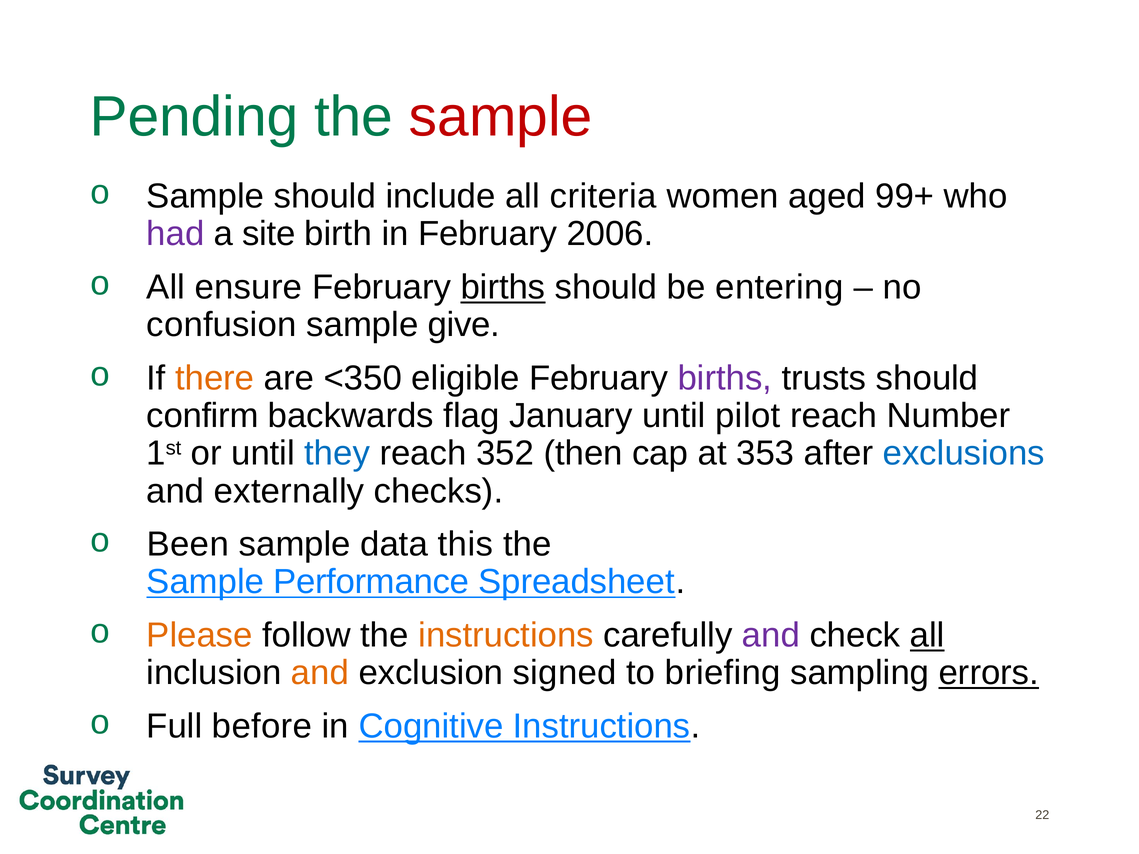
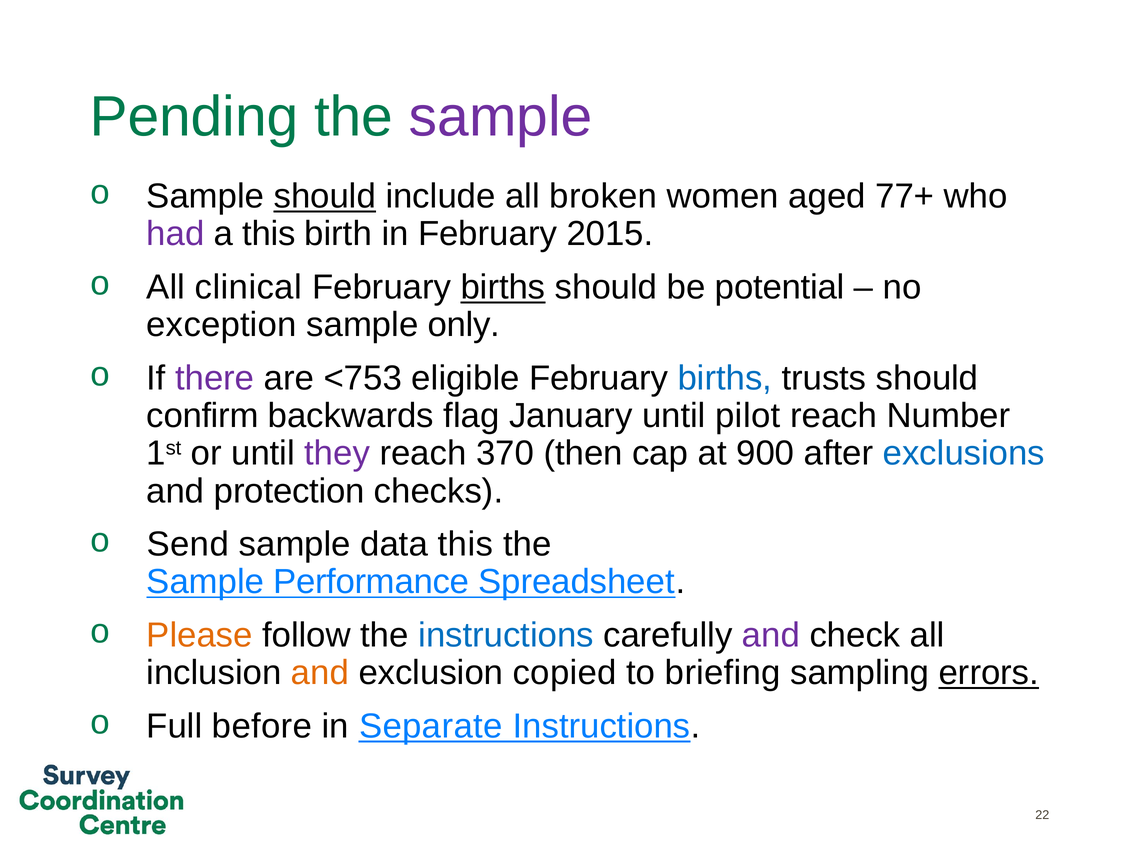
sample colour: red -> purple (501, 117)
should underline: none -> present (325, 196)
criteria: criteria -> broken (603, 196)
99+: 99+ -> 77+ (905, 196)
a site: site -> this (269, 234)
2006: 2006 -> 2015 (610, 234)
ensure: ensure -> clinical (248, 287)
entering: entering -> potential (780, 287)
confusion: confusion -> exception (222, 325)
give: give -> only (464, 325)
there colour: orange -> purple (215, 378)
<350: <350 -> <753 (363, 378)
births colour: purple -> blue (725, 378)
they colour: blue -> purple (337, 454)
352: 352 -> 370 (505, 454)
353: 353 -> 900 (765, 454)
externally: externally -> protection (289, 491)
Been: Been -> Send (188, 545)
instructions colour: orange -> blue (506, 636)
all underline: present -> none (927, 636)
signed: signed -> copied (565, 673)
Cognitive: Cognitive -> Separate (431, 727)
